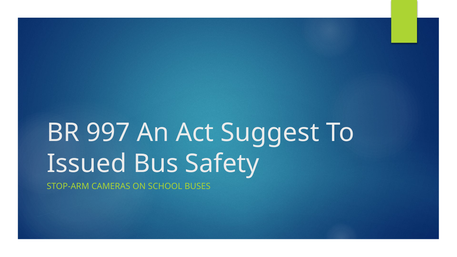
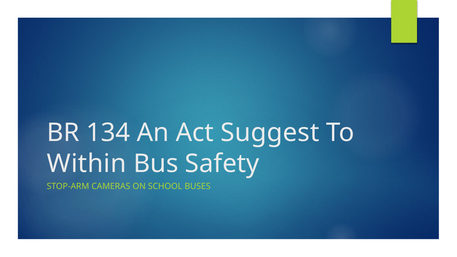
997: 997 -> 134 (108, 133)
Issued: Issued -> Within (87, 164)
